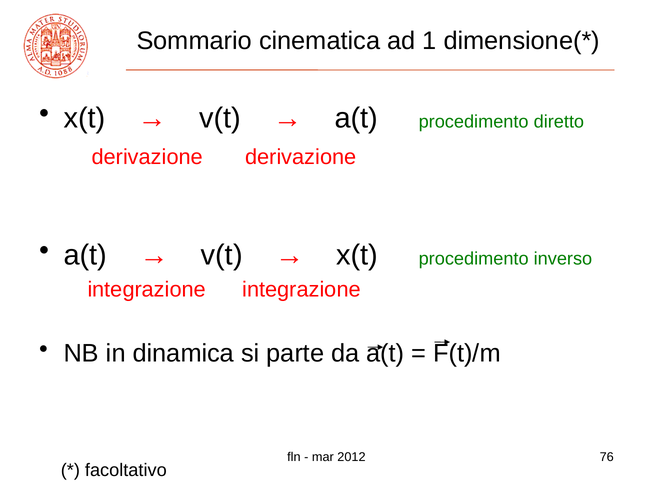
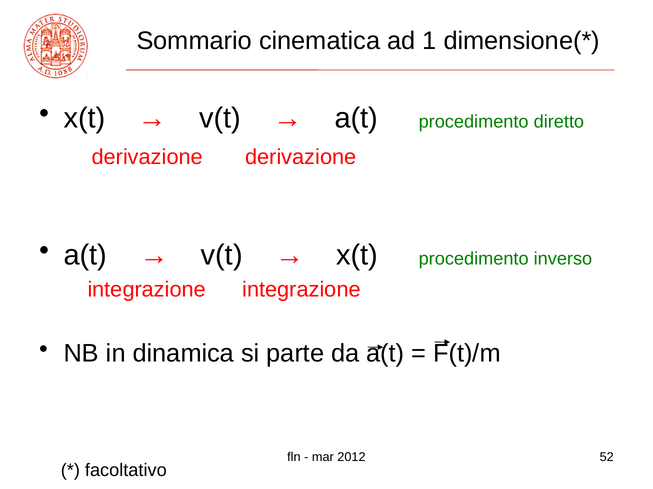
76: 76 -> 52 (607, 458)
